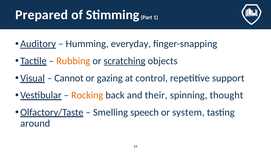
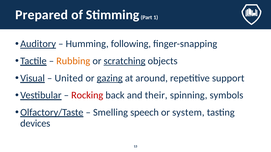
everyday: everyday -> following (131, 44)
Cannot: Cannot -> United (69, 78)
gazing underline: none -> present (110, 78)
control: control -> around (152, 78)
Rocking colour: orange -> red (87, 96)
thought: thought -> symbols (226, 96)
around: around -> devices (35, 124)
